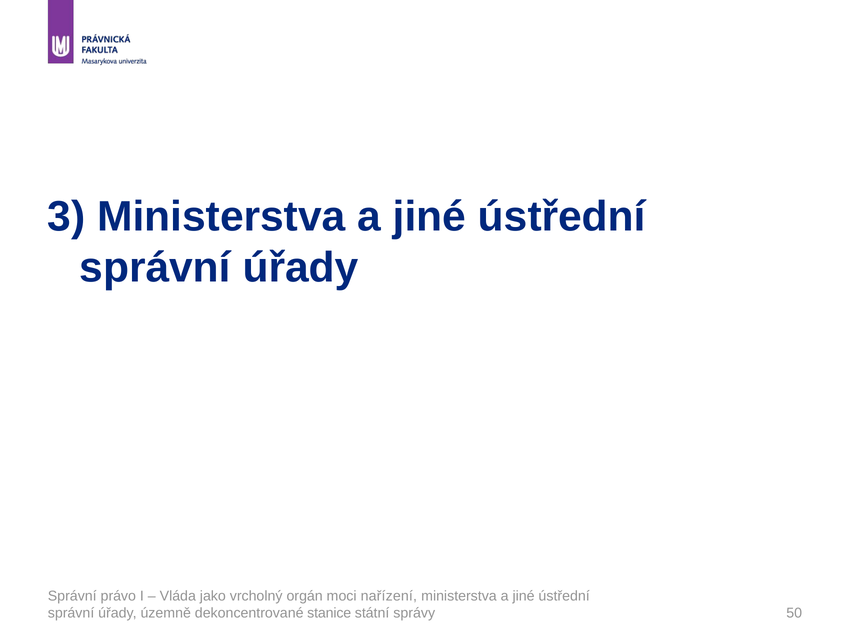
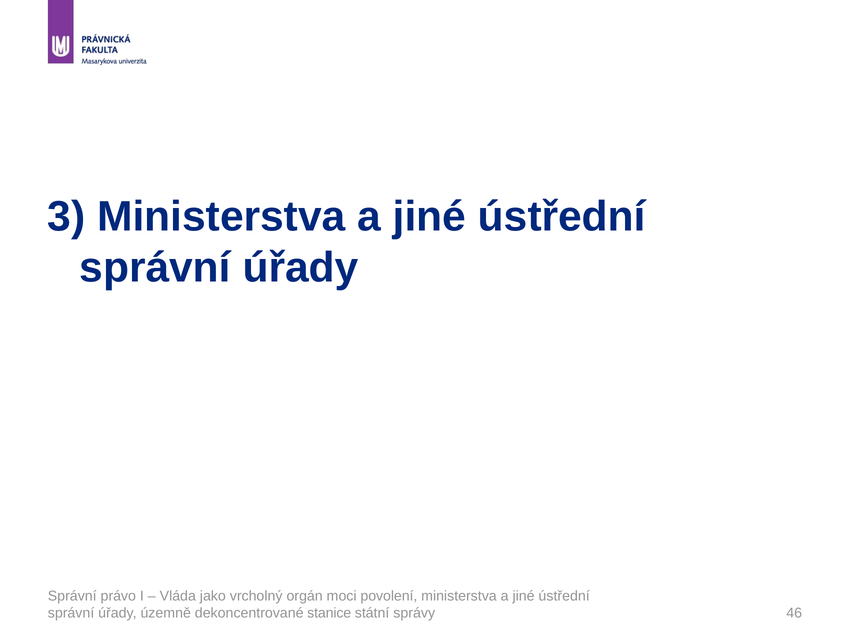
nařízení: nařízení -> povolení (389, 596)
50: 50 -> 46 (794, 613)
